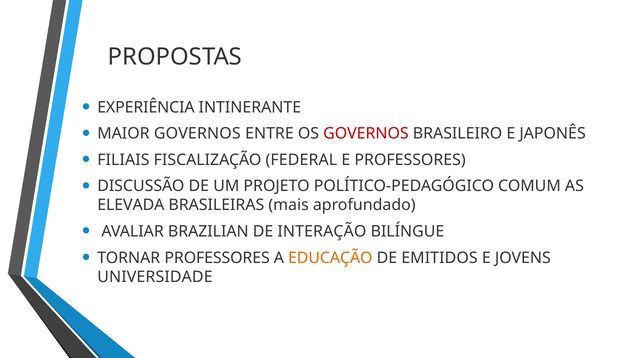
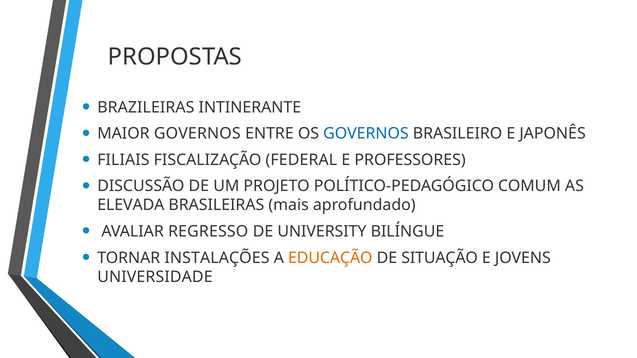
EXPERIÊNCIA: EXPERIÊNCIA -> BRAZILEIRAS (146, 107)
GOVERNOS colour: red -> blue (366, 134)
BRAZILIAN: BRAZILIAN -> REGRESSO (208, 232)
INTERAÇÃO: INTERAÇÃO -> UNIVERSITY (322, 232)
TORNAR PROFESSORES: PROFESSORES -> INSTALAÇÕES (217, 258)
EMITIDOS: EMITIDOS -> SITUAÇÃO (440, 258)
